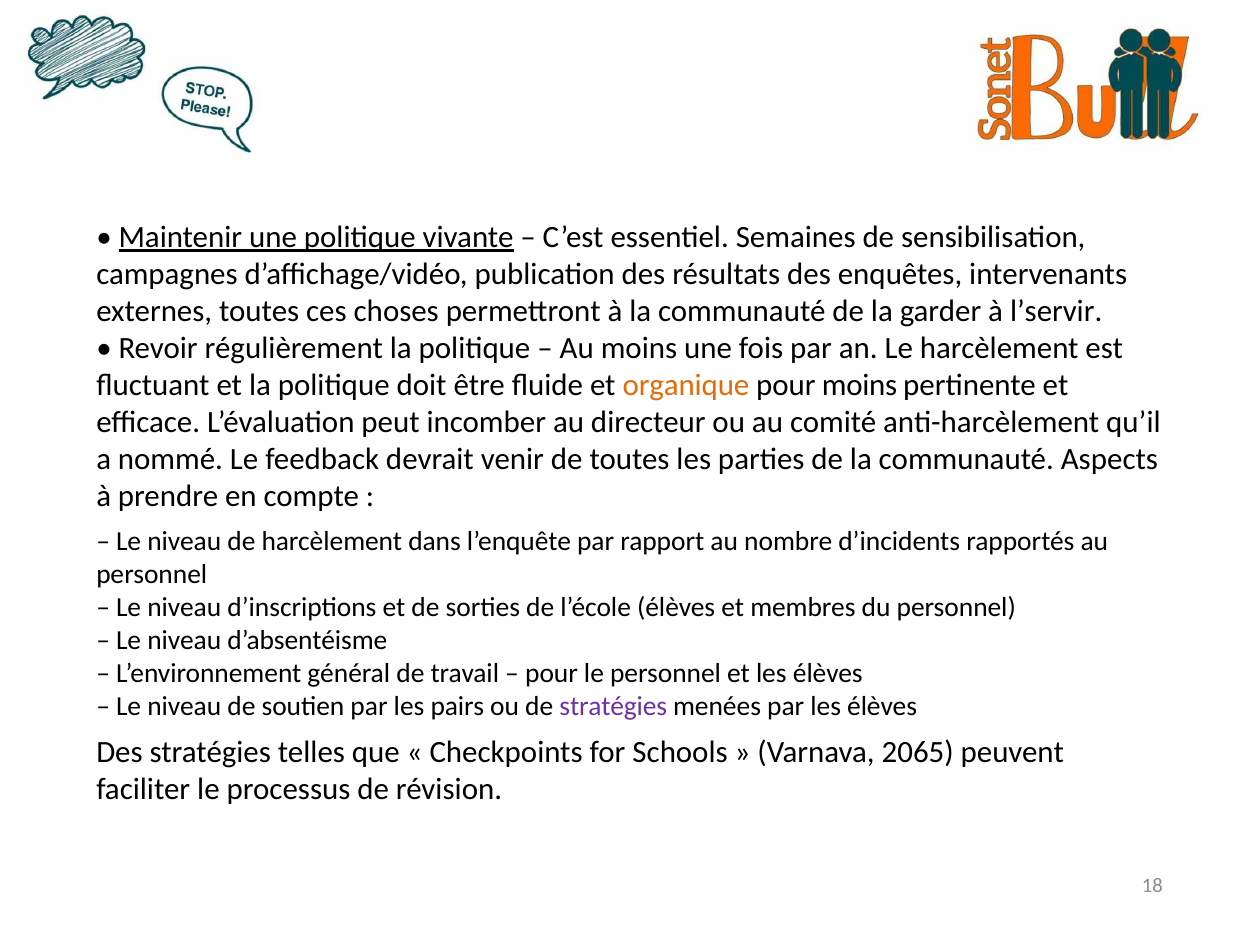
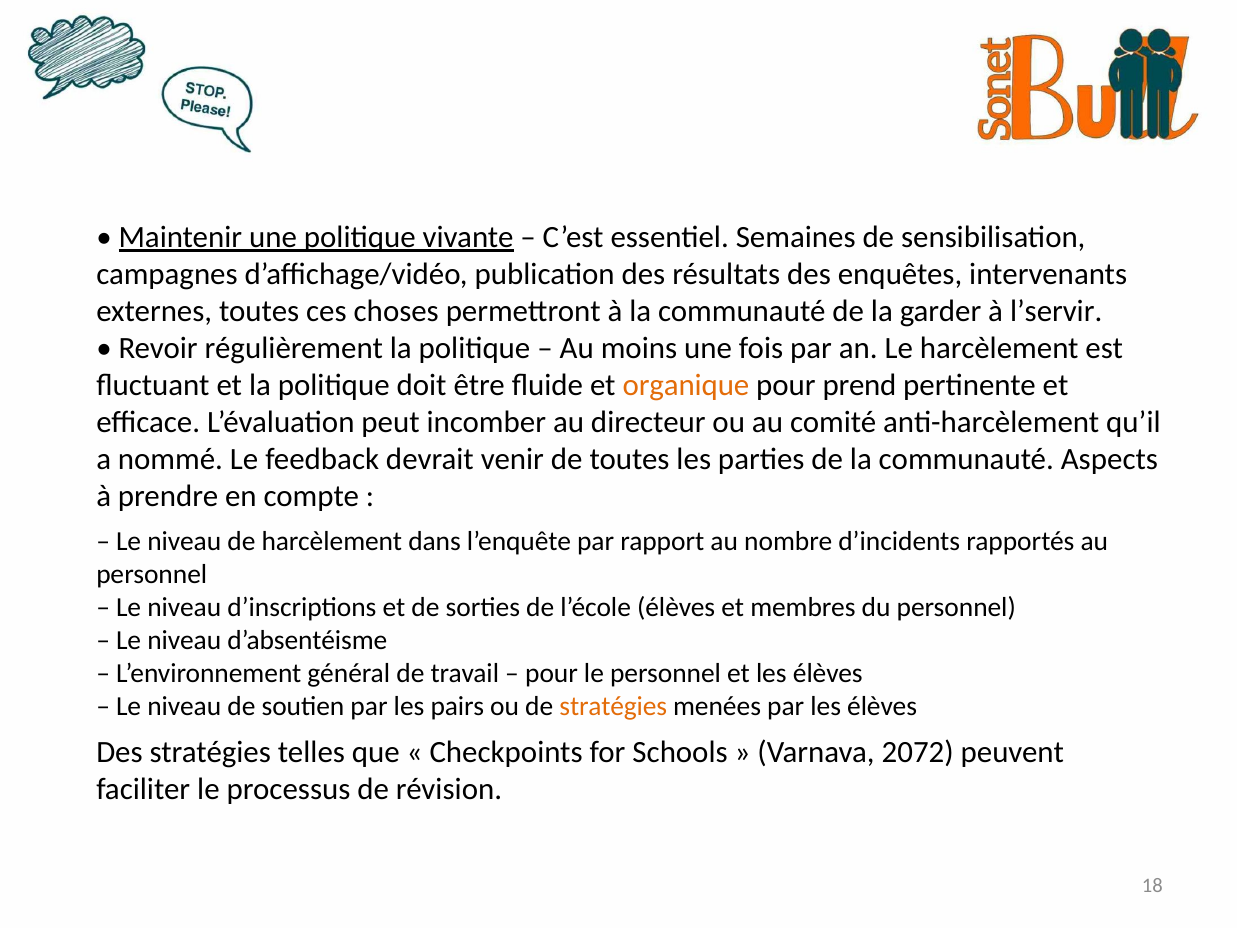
pour moins: moins -> prend (860, 385)
stratégies colour: purple -> orange (613, 707)
2065: 2065 -> 2072 (918, 752)
